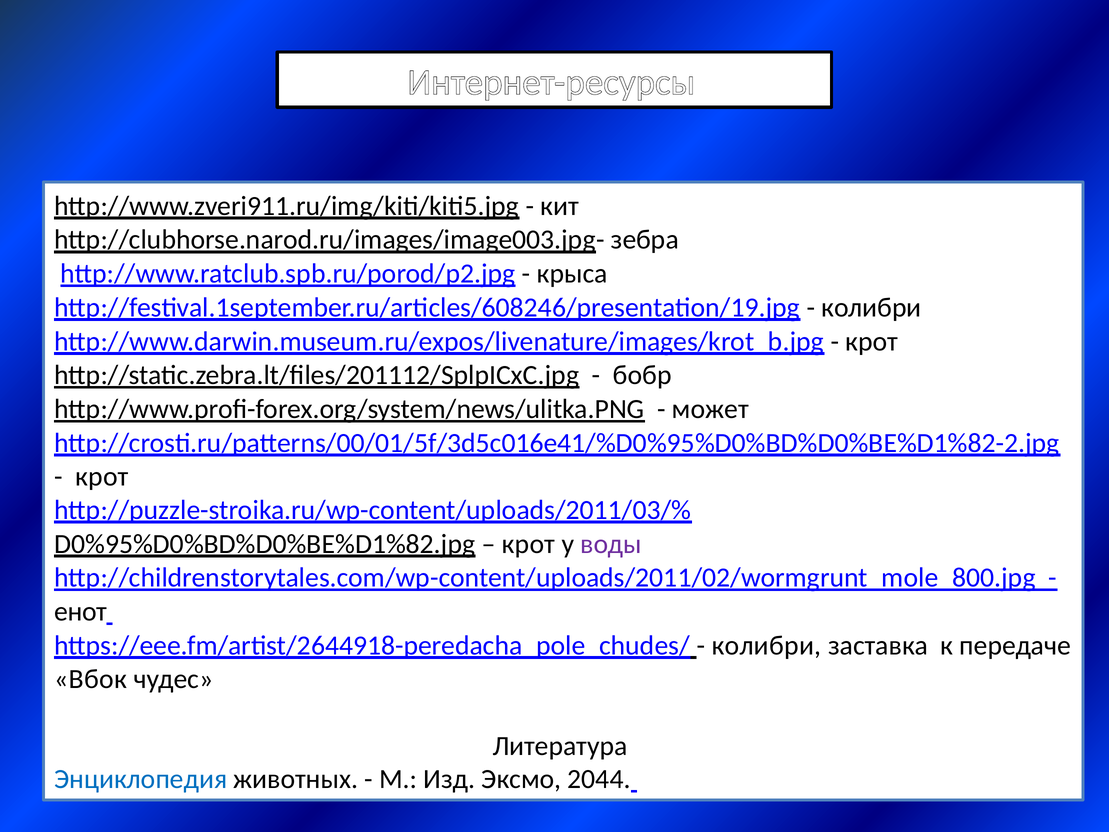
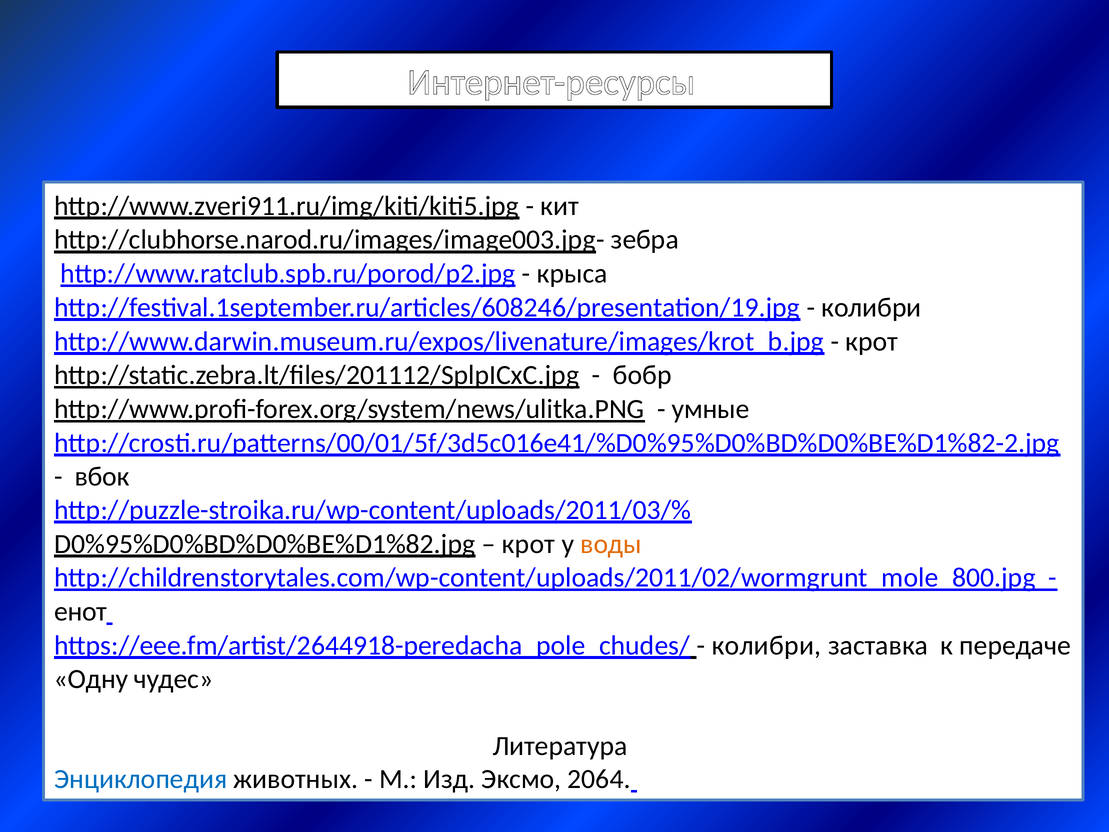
может: может -> умные (711, 409)
крот: крот -> вбок (102, 477)
воды colour: purple -> orange (611, 544)
Вбок: Вбок -> Одну (91, 679)
2044: 2044 -> 2064 (599, 779)
